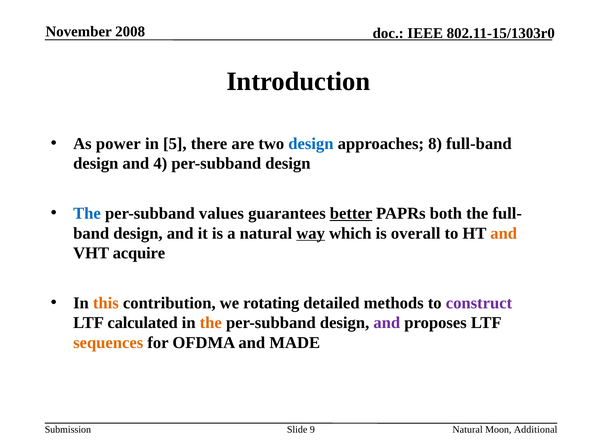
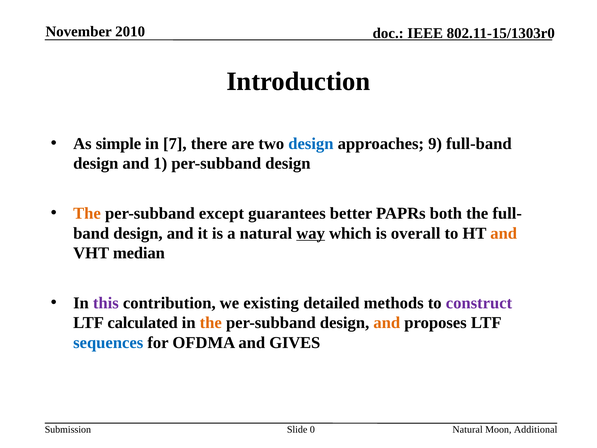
2008: 2008 -> 2010 (130, 32)
power: power -> simple (118, 143)
5: 5 -> 7 (175, 143)
8: 8 -> 9 (435, 143)
4: 4 -> 1 (160, 163)
The colour: blue -> orange (87, 213)
values: values -> except (221, 213)
better underline: present -> none (351, 213)
acquire: acquire -> median (139, 253)
this colour: orange -> purple (106, 303)
rotating: rotating -> existing (271, 303)
and colour: purple -> orange (387, 323)
sequences colour: orange -> blue (108, 343)
MADE: MADE -> GIVES (295, 343)
9: 9 -> 0 (312, 429)
